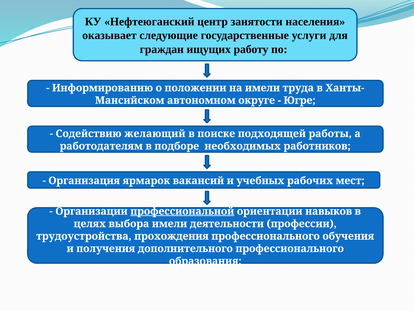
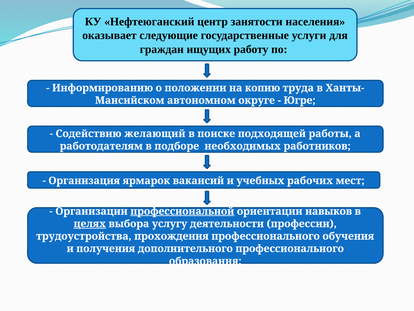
на имели: имели -> копию (262, 88)
целях underline: none -> present (90, 223)
выбора имели: имели -> услугу (170, 223)
